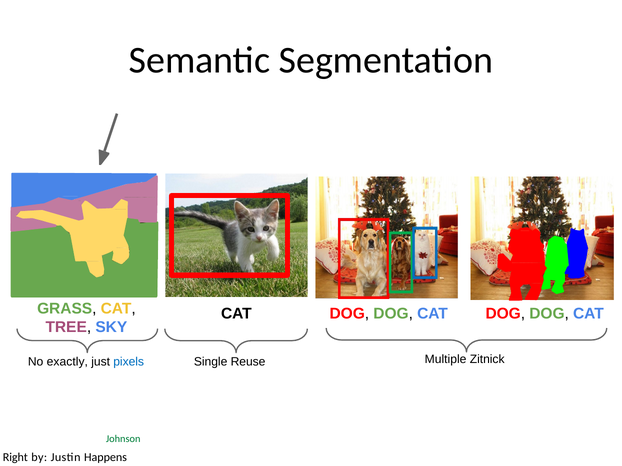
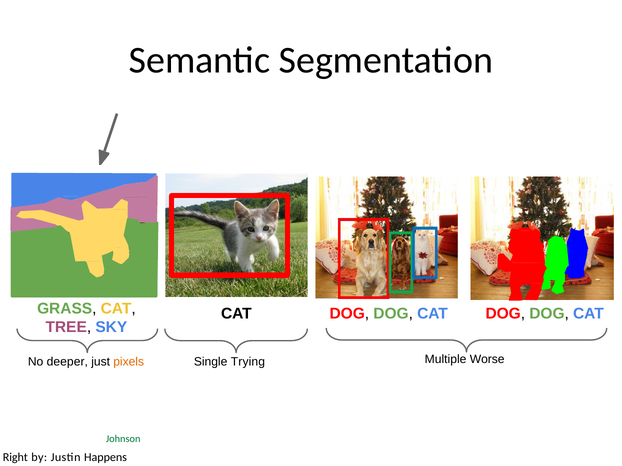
Zitnick: Zitnick -> Worse (487, 359)
exactly: exactly -> deeper (67, 362)
pixels colour: blue -> orange (129, 362)
Reuse: Reuse -> Trying (248, 362)
